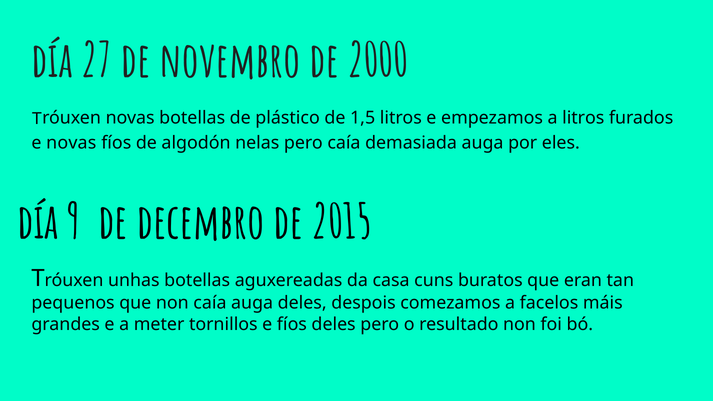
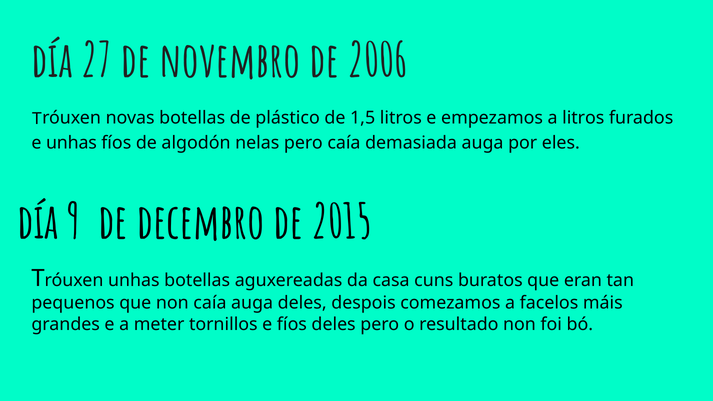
2000: 2000 -> 2006 (378, 62)
e novas: novas -> unhas (71, 143)
